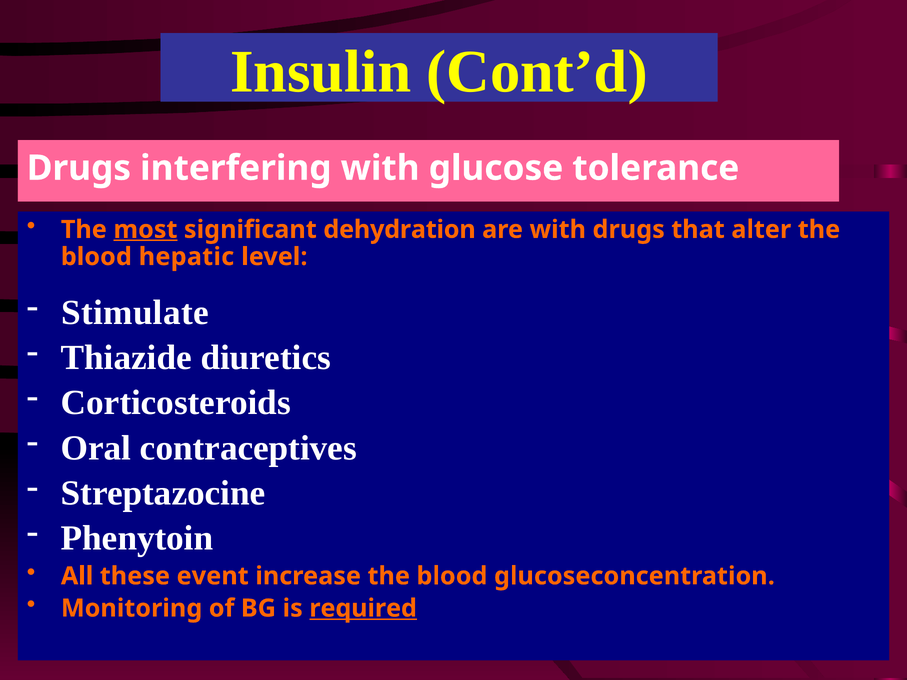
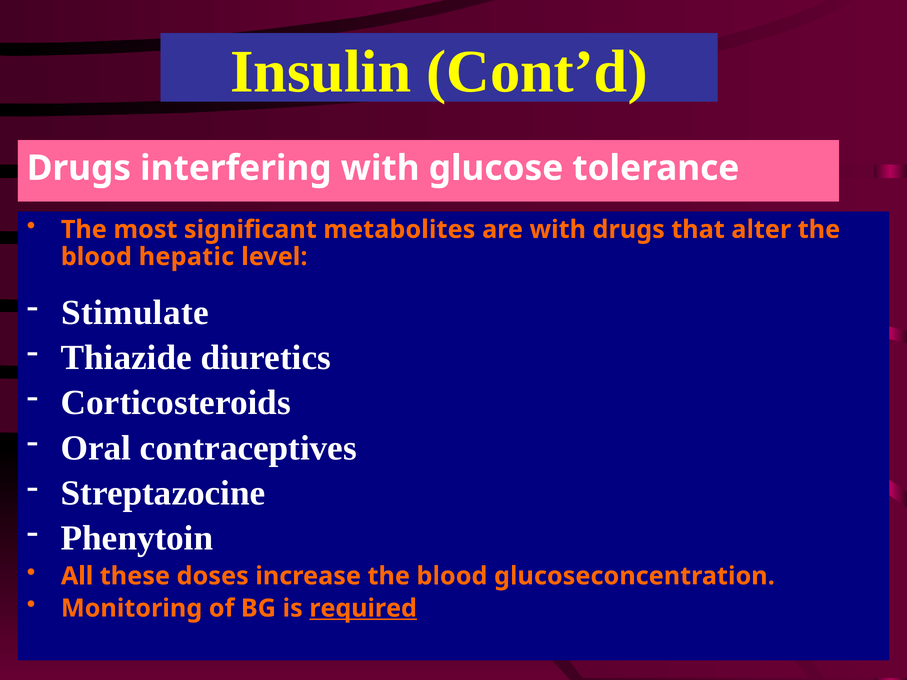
most underline: present -> none (145, 230)
dehydration: dehydration -> metabolites (399, 230)
event: event -> doses (213, 576)
